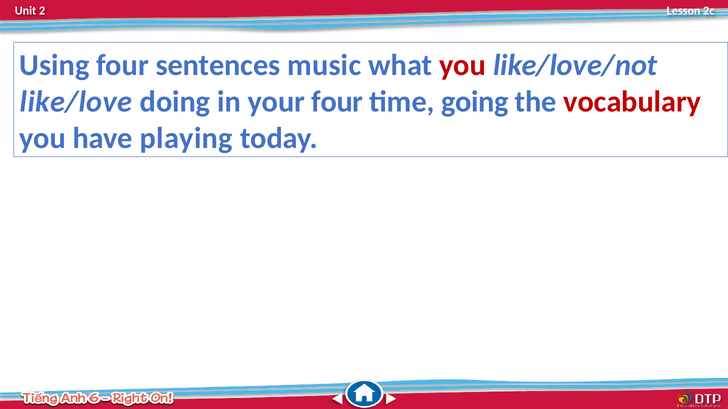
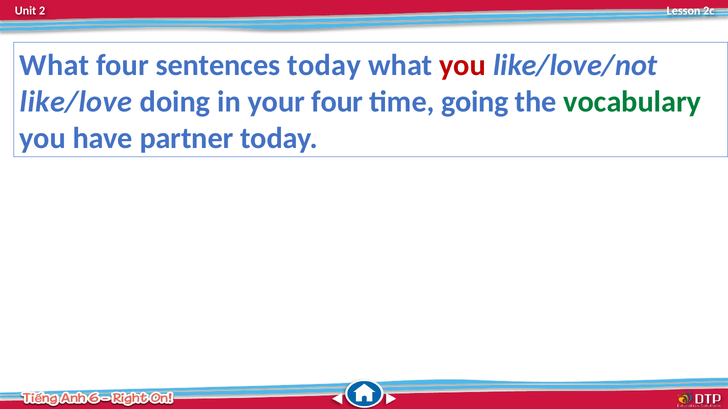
Using: Using -> What (54, 65)
sentences music: music -> today (324, 65)
vocabulary colour: red -> green (632, 102)
playing: playing -> partner (186, 138)
